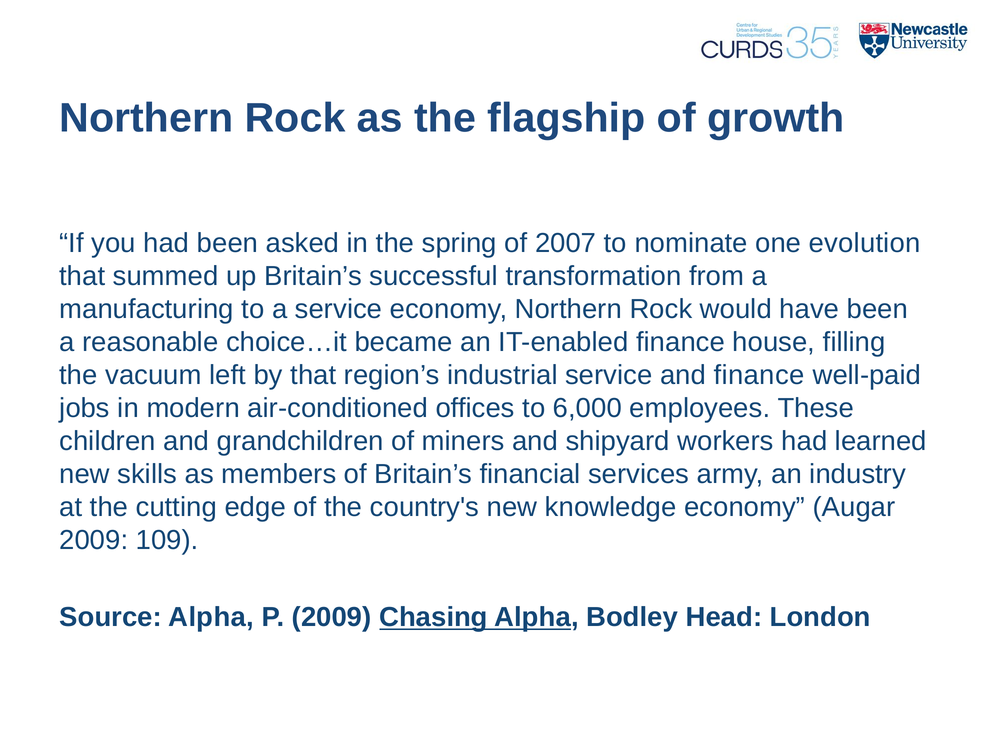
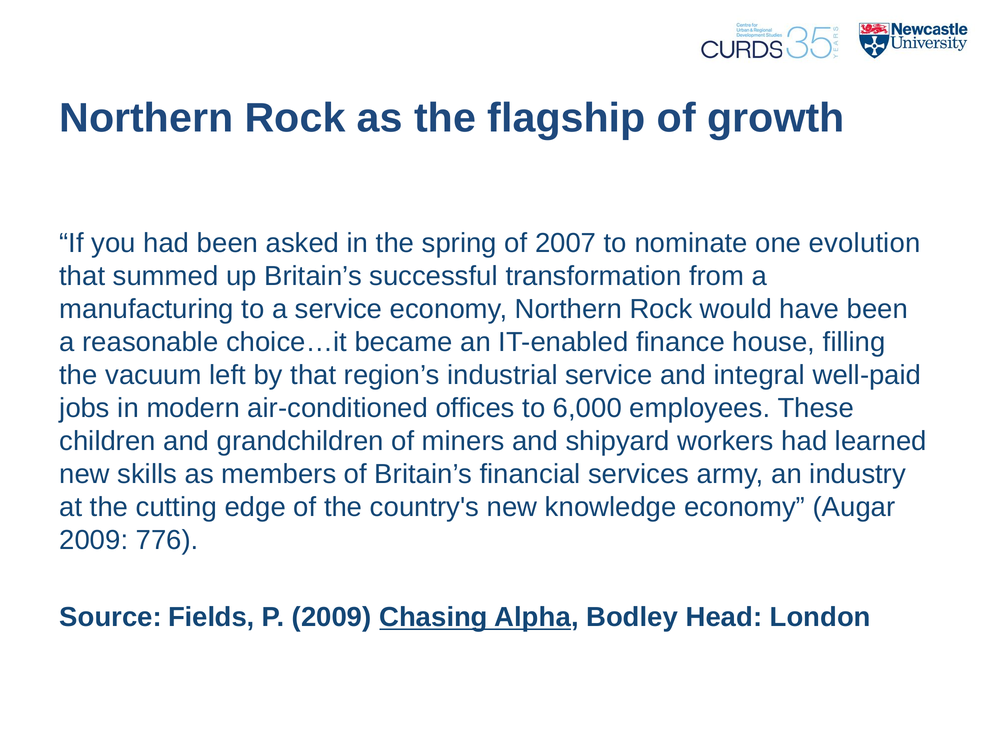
and finance: finance -> integral (759, 375)
109: 109 -> 776 (167, 541)
Source Alpha: Alpha -> Fields (211, 618)
